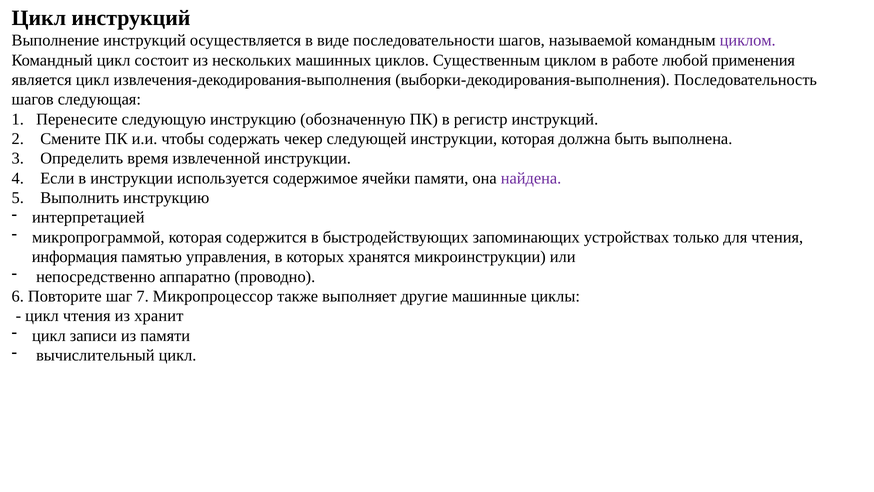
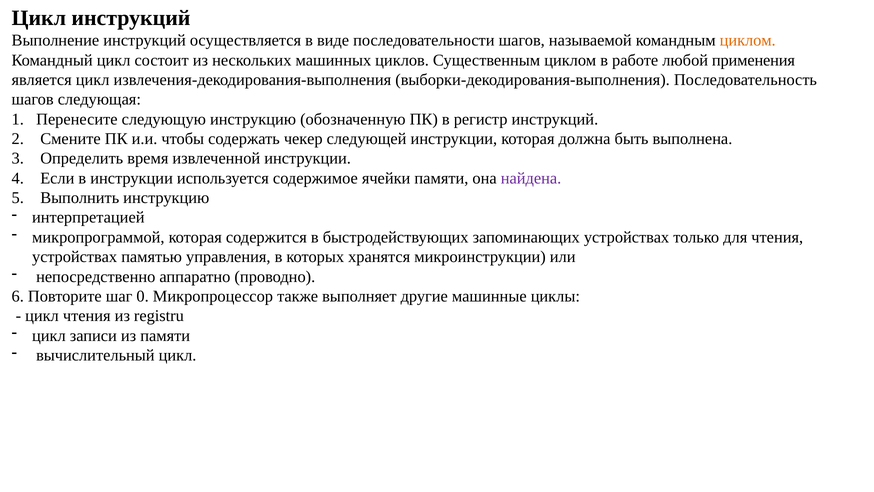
циклом colour: purple -> orange (748, 40)
информация: информация -> устройствах (75, 257)
7: 7 -> 0 (143, 296)
хранит: хранит -> registru (159, 316)
